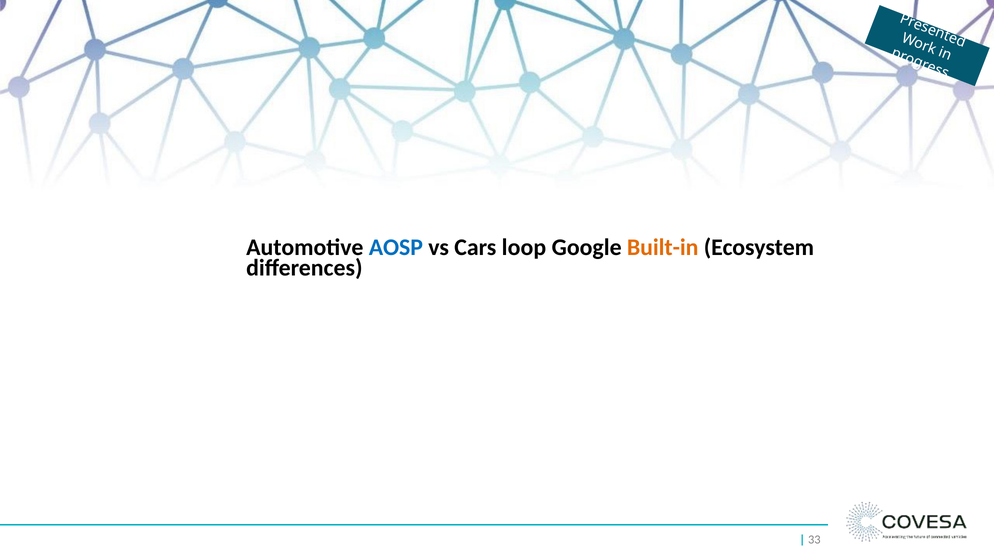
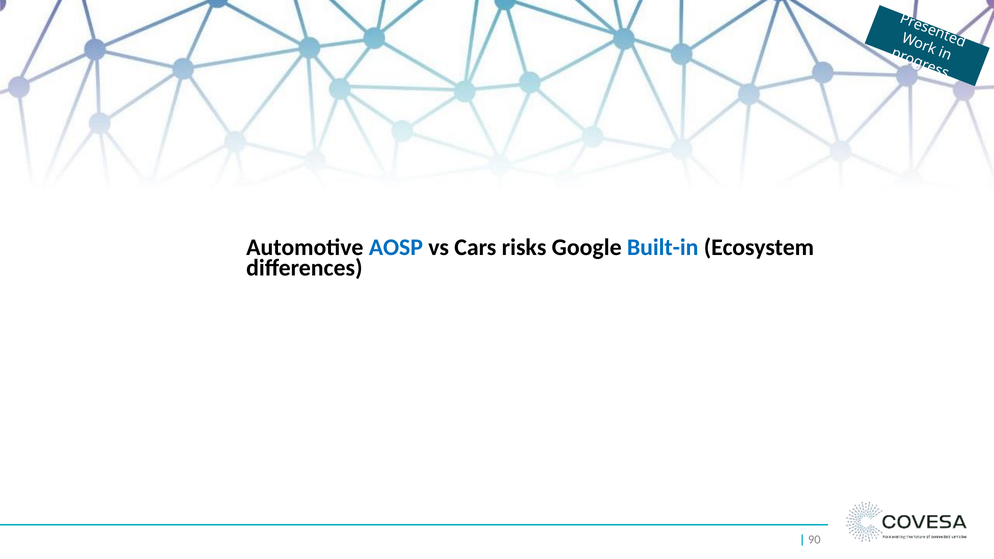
loop: loop -> risks (524, 247)
Built-in colour: orange -> blue (663, 247)
33: 33 -> 90 (814, 540)
